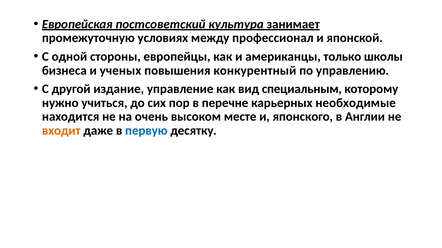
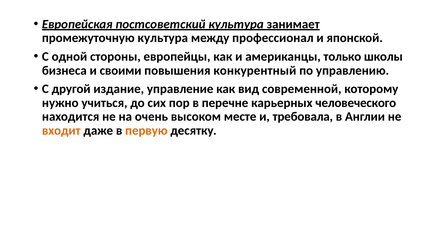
промежуточную условиях: условиях -> культура (163, 38)
ученых: ученых -> своими (121, 71)
специальным: специальным -> современной (302, 89)
необходимые: необходимые -> человеческого (356, 103)
японского: японского -> требовала (303, 117)
первую colour: blue -> orange (146, 131)
